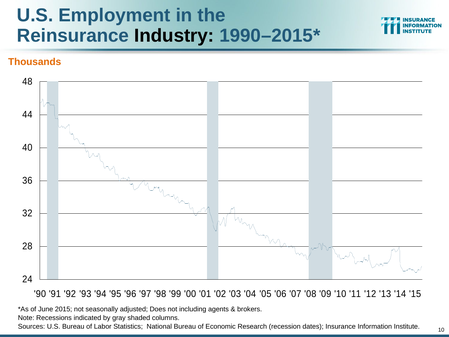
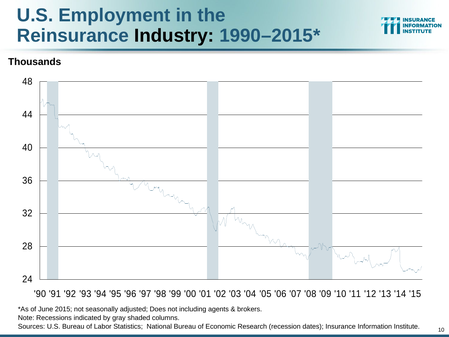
Thousands colour: orange -> black (35, 62)
